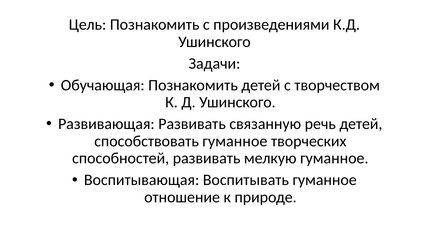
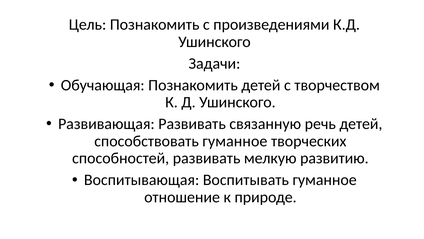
мелкую гуманное: гуманное -> развитию (334, 158)
